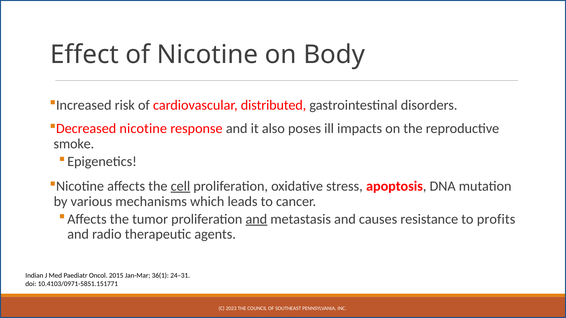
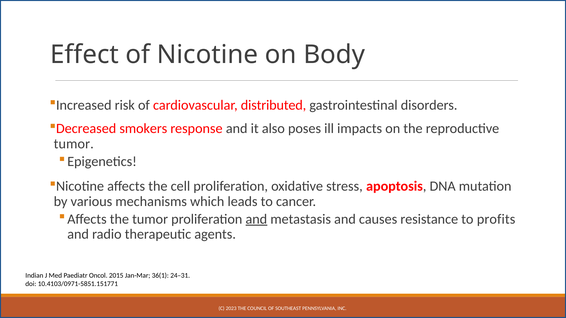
Decreased nicotine: nicotine -> smokers (143, 129)
smoke: smoke -> tumor (74, 144)
cell underline: present -> none (180, 186)
